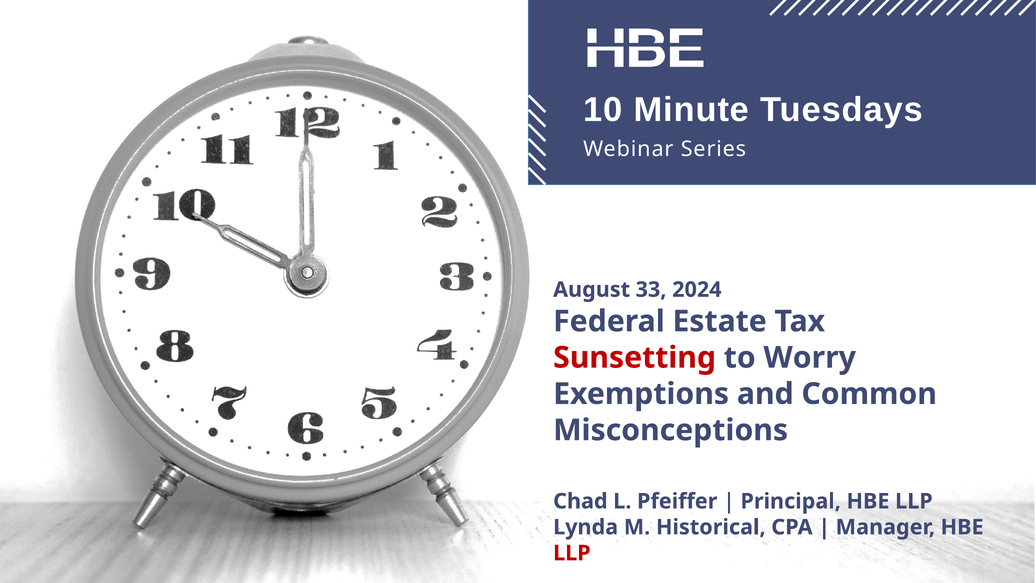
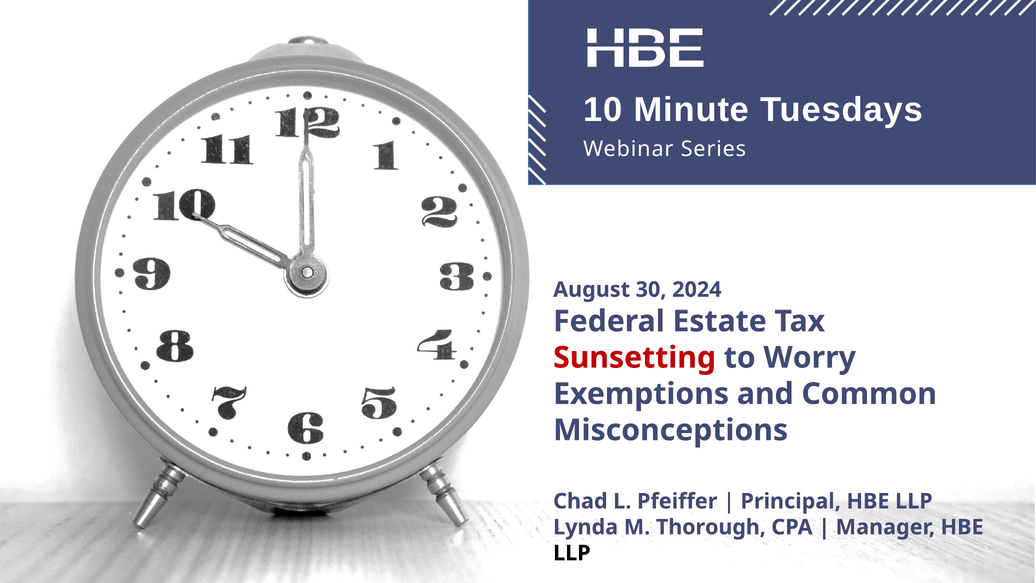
33: 33 -> 30 (651, 290)
Historical: Historical -> Thorough (711, 527)
LLP colour: red -> black (572, 553)
